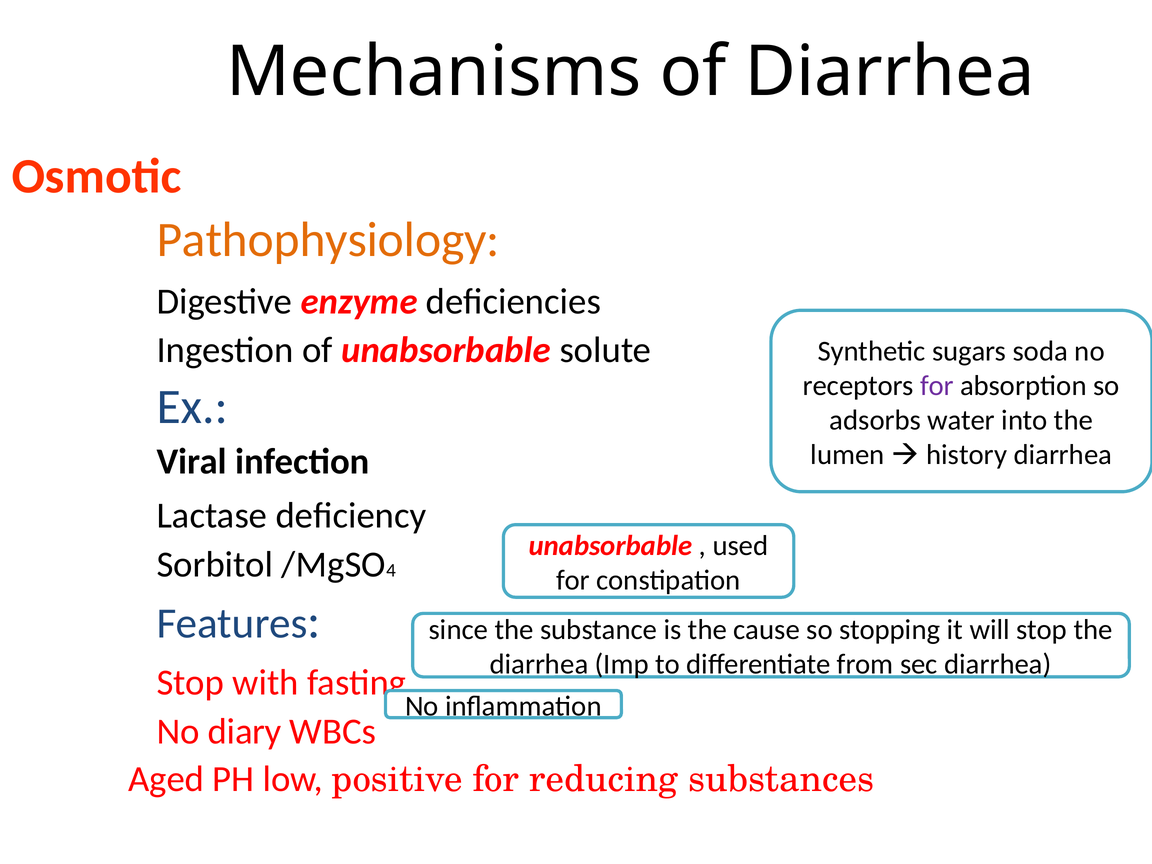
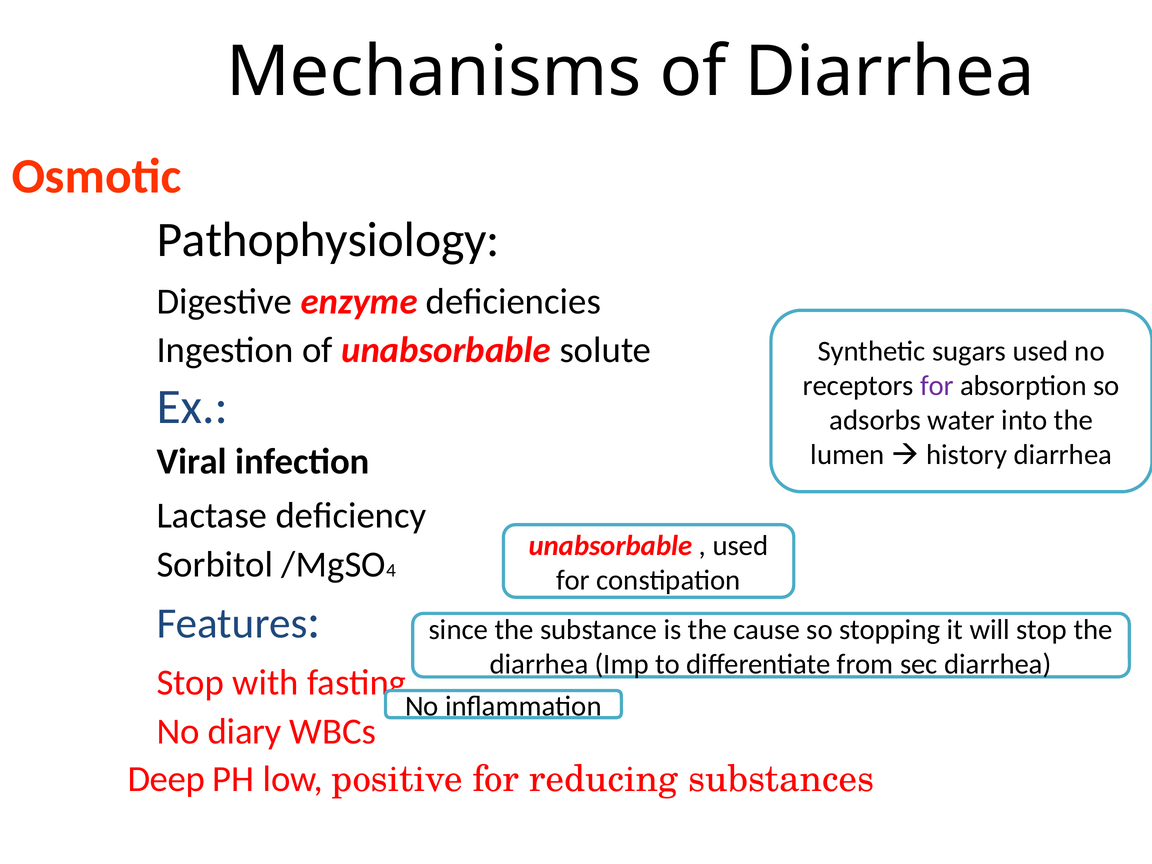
Pathophysiology colour: orange -> black (328, 240)
sugars soda: soda -> used (1040, 351)
Aged: Aged -> Deep (166, 779)
